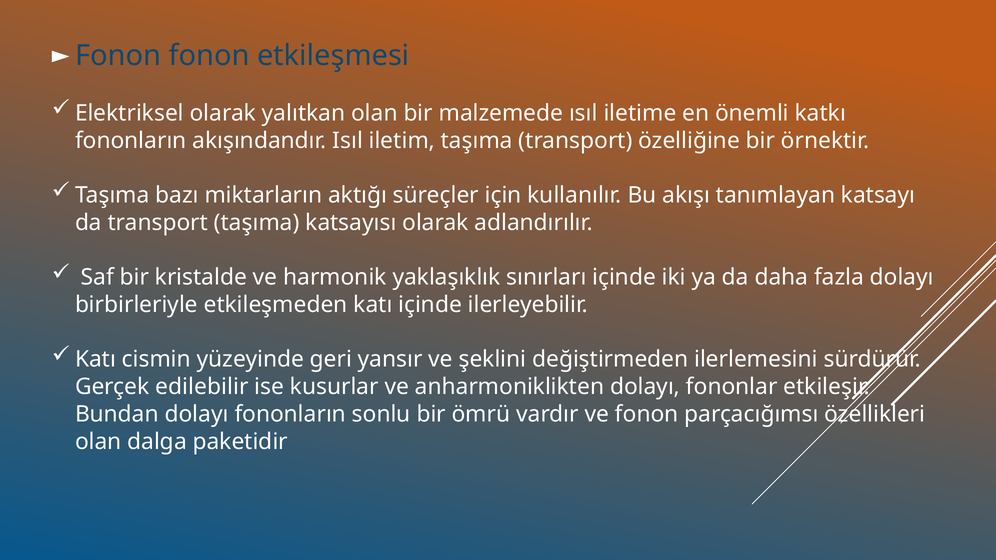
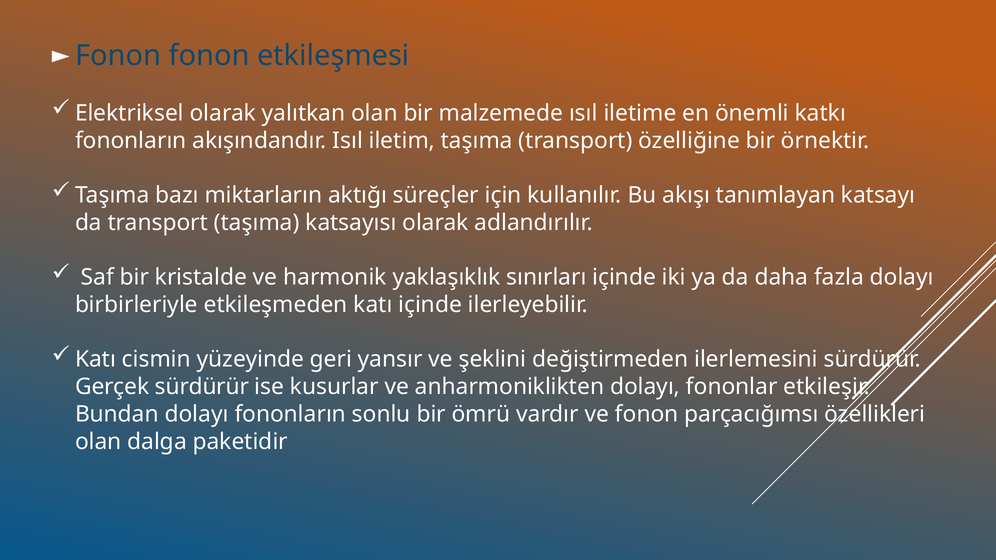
Gerçek edilebilir: edilebilir -> sürdürür (202, 387)
